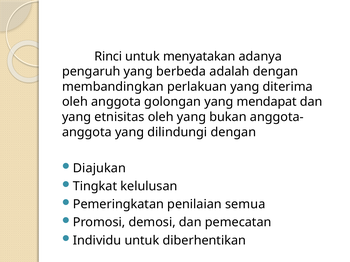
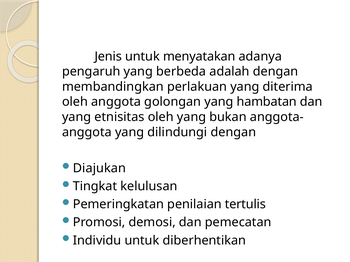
Rinci: Rinci -> Jenis (108, 57)
mendapat: mendapat -> hambatan (267, 102)
semua: semua -> tertulis (245, 205)
